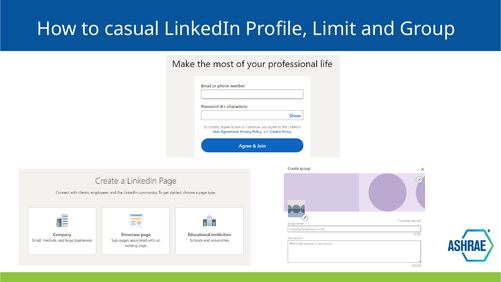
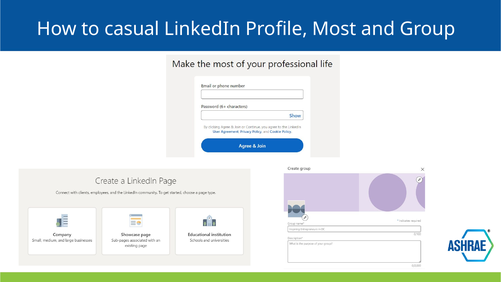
Limit: Limit -> Most (334, 29)
